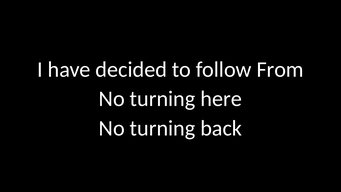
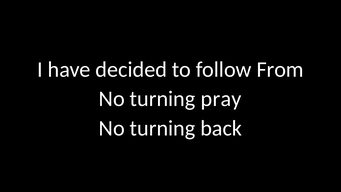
here: here -> pray (221, 99)
